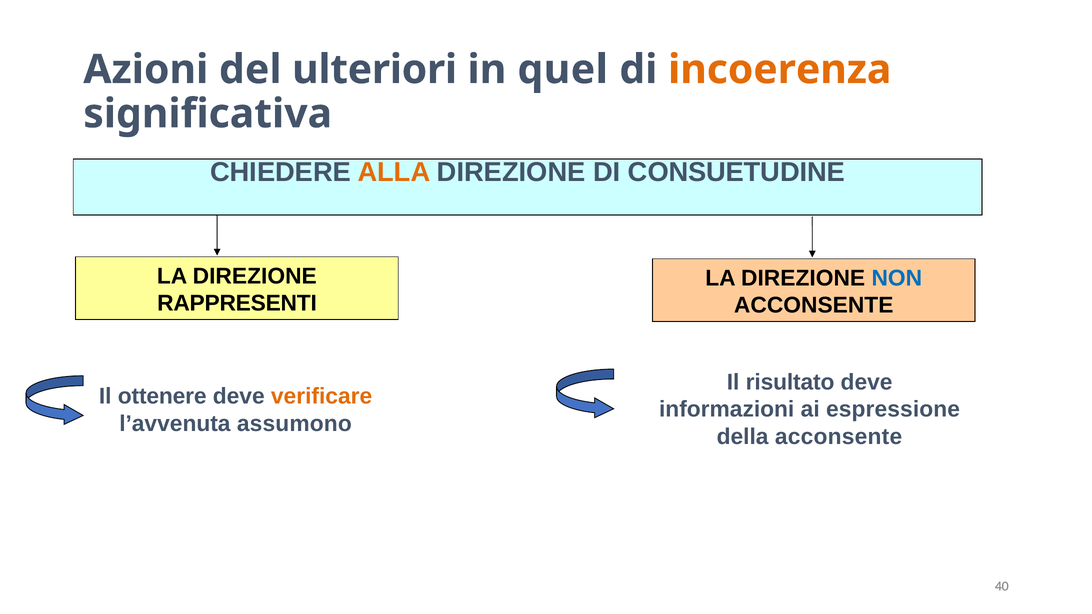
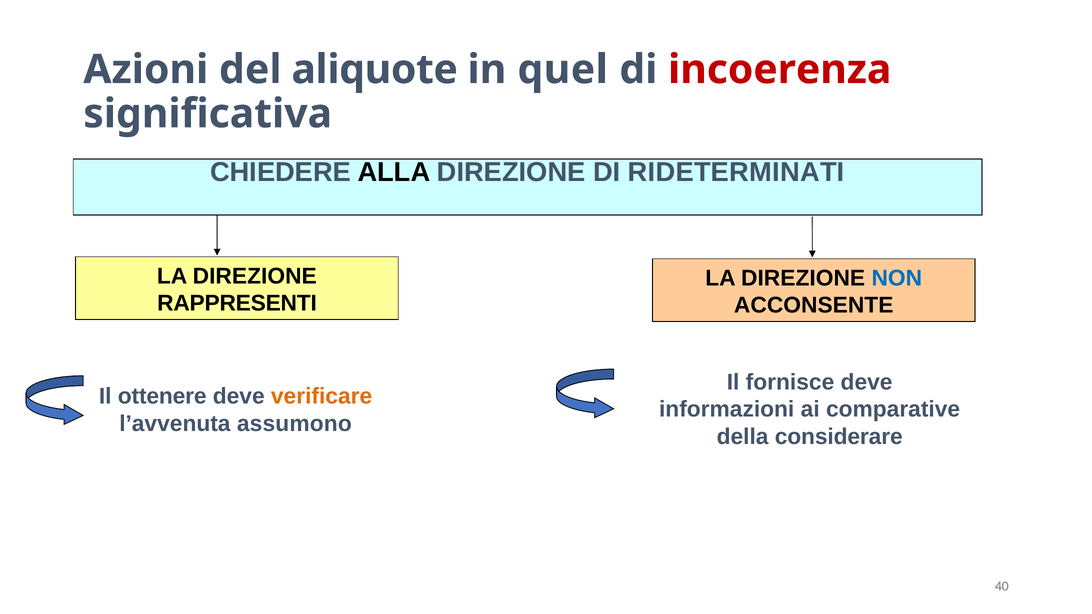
ulteriori: ulteriori -> aliquote (375, 70)
incoerenza colour: orange -> red (780, 70)
ALLA colour: orange -> black (394, 173)
CONSUETUDINE: CONSUETUDINE -> RIDETERMINATI (736, 173)
risultato: risultato -> fornisce (790, 382)
espressione: espressione -> comparative (893, 410)
della acconsente: acconsente -> considerare (839, 437)
